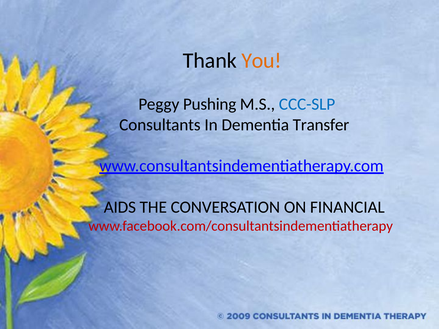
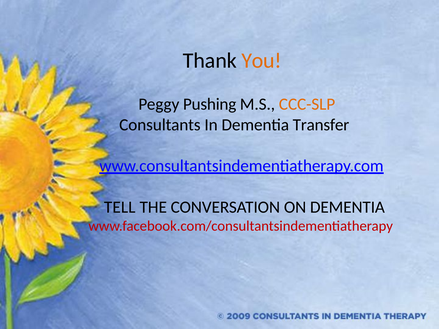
CCC-SLP colour: blue -> orange (307, 104)
AIDS: AIDS -> TELL (120, 207)
ON FINANCIAL: FINANCIAL -> DEMENTIA (347, 207)
